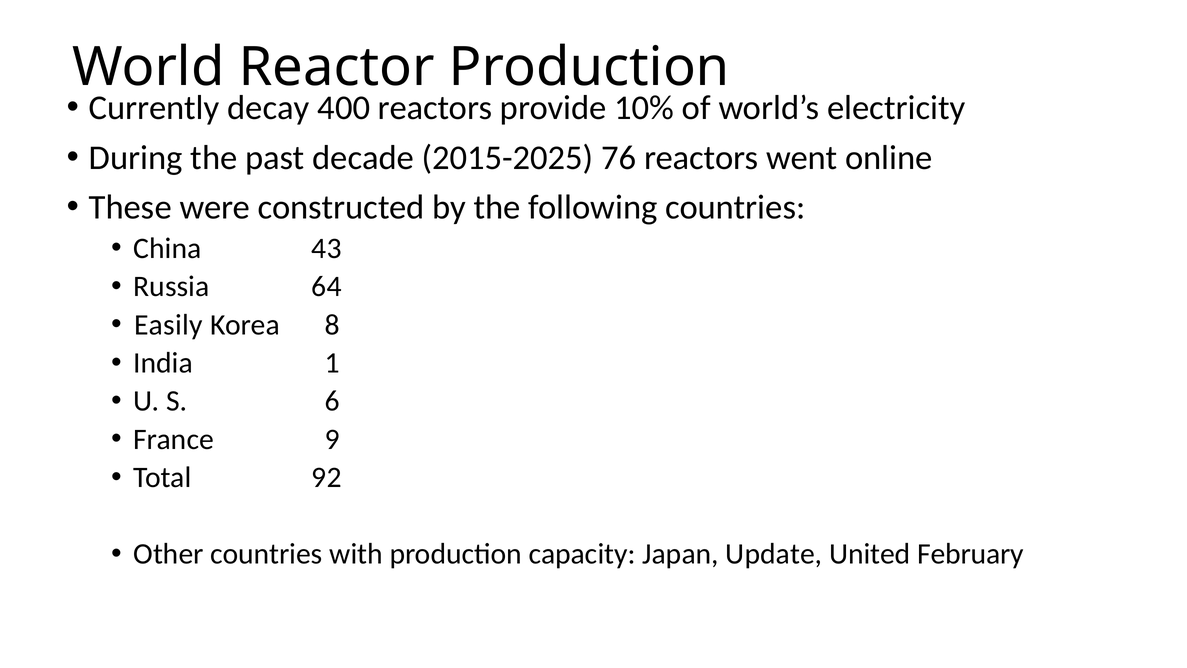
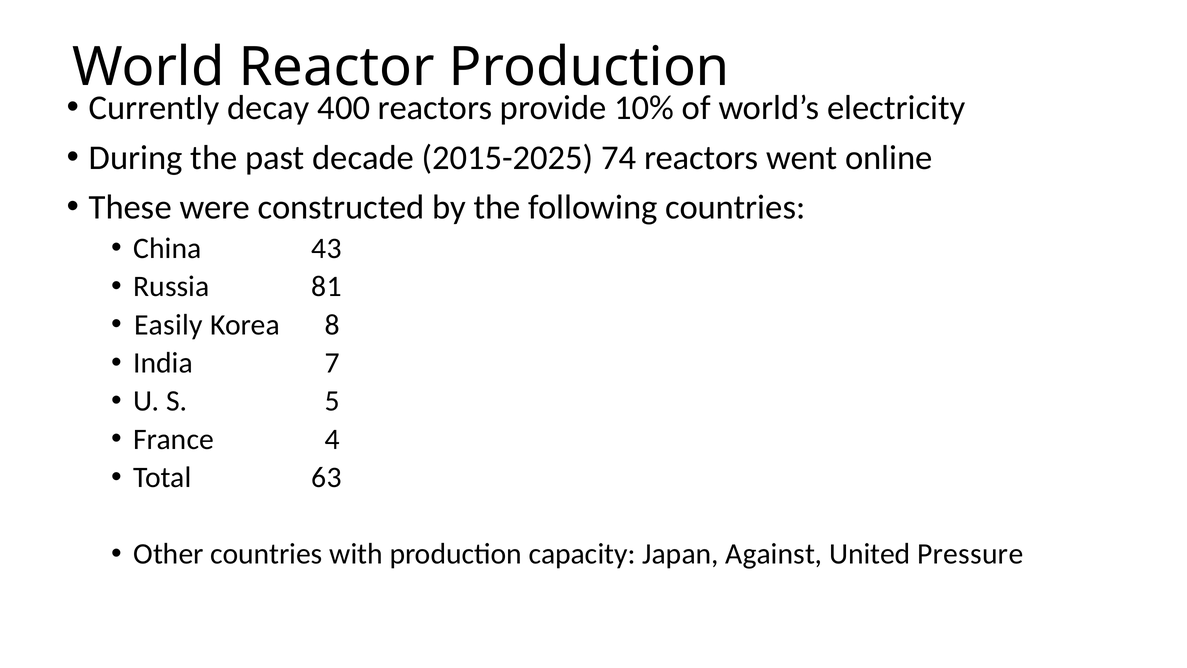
76: 76 -> 74 (619, 158)
64: 64 -> 81 (327, 286)
1: 1 -> 7 (332, 363)
6: 6 -> 5 (332, 401)
9: 9 -> 4 (332, 439)
92: 92 -> 63 (327, 477)
Update: Update -> Against (774, 554)
February: February -> Pressure (970, 554)
